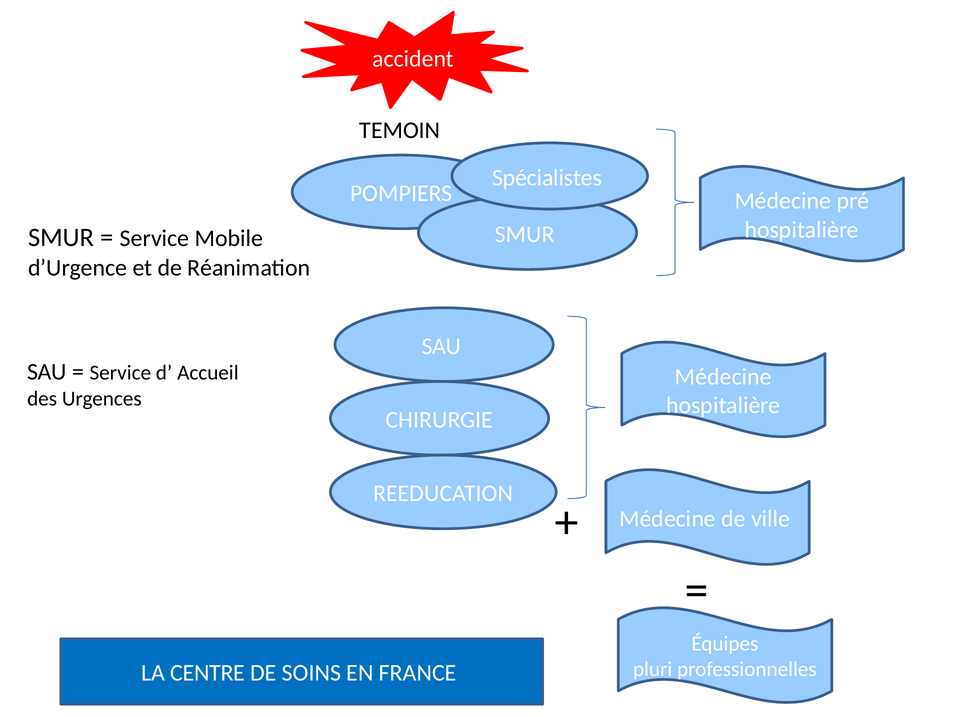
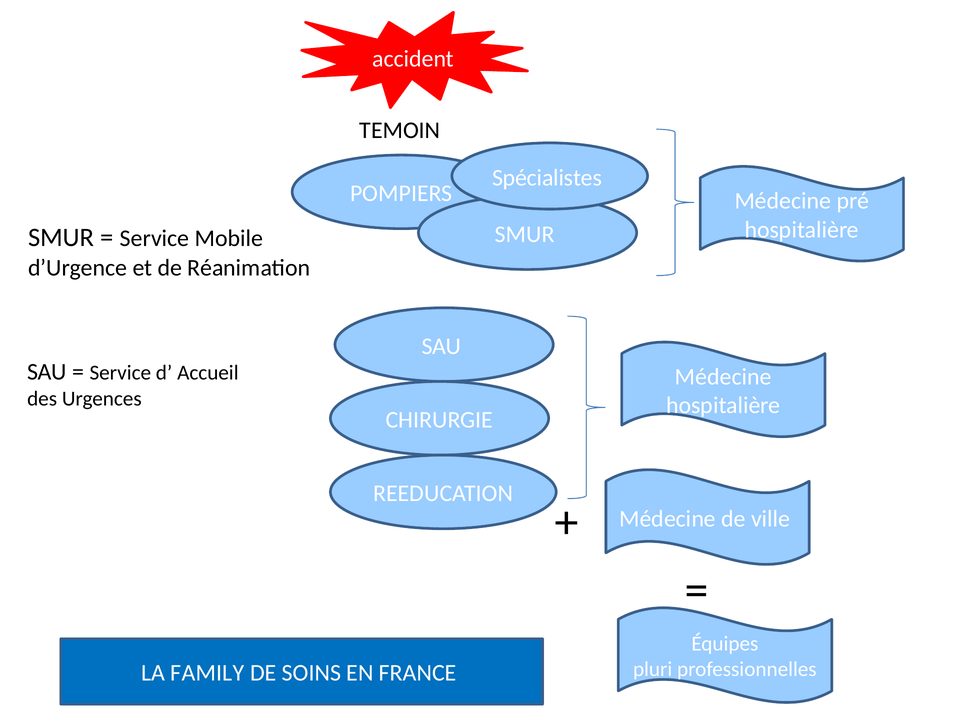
CENTRE: CENTRE -> FAMILY (207, 673)
